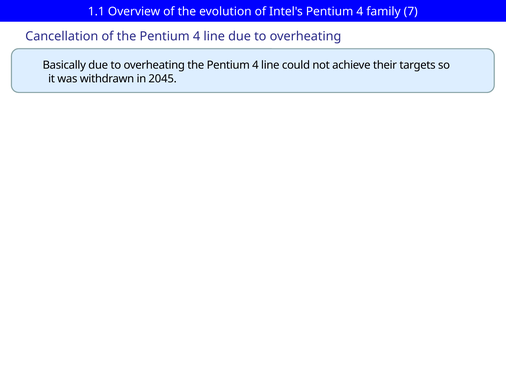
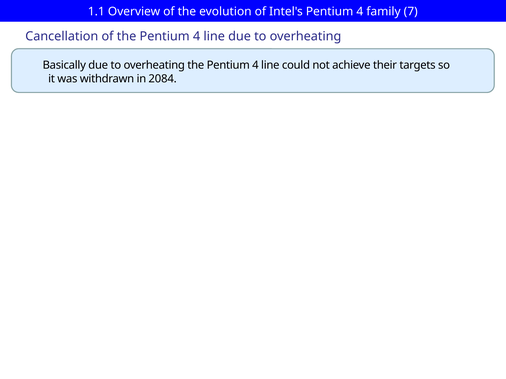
2045: 2045 -> 2084 (163, 79)
